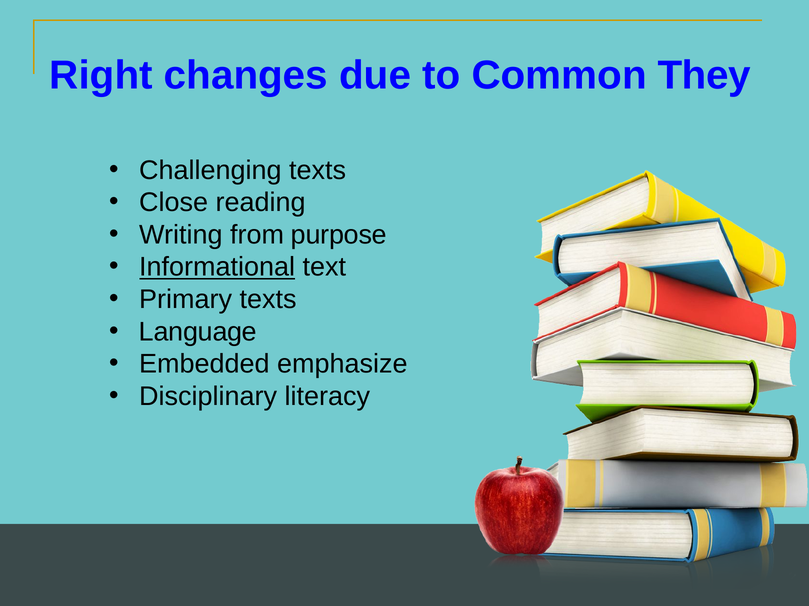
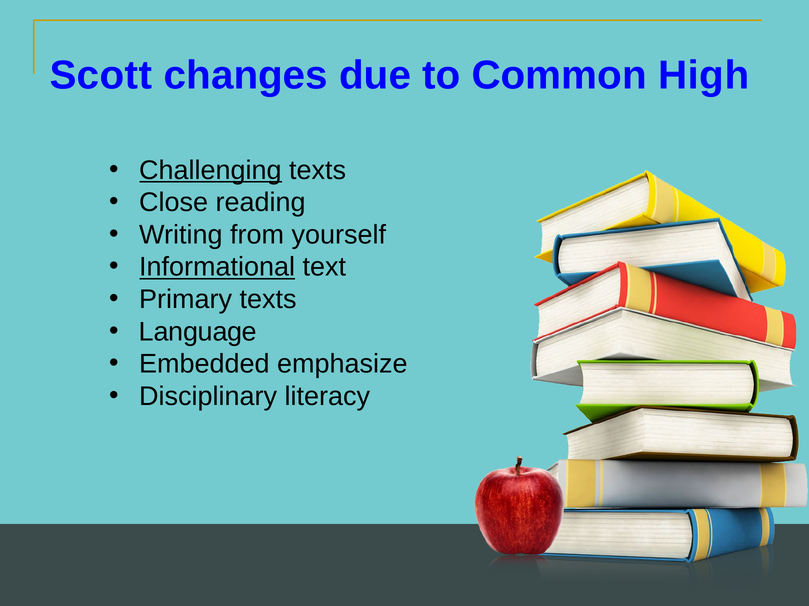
Right: Right -> Scott (101, 75)
They: They -> High (704, 75)
Challenging underline: none -> present (211, 170)
purpose: purpose -> yourself (339, 235)
